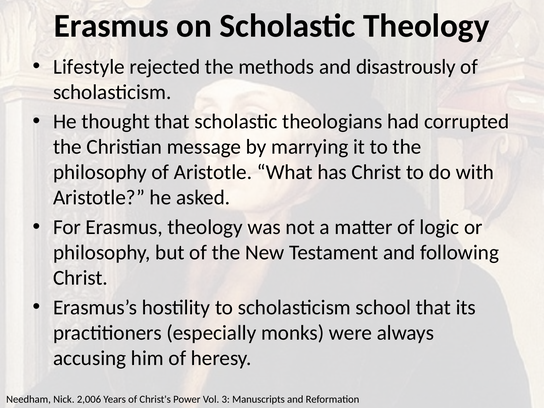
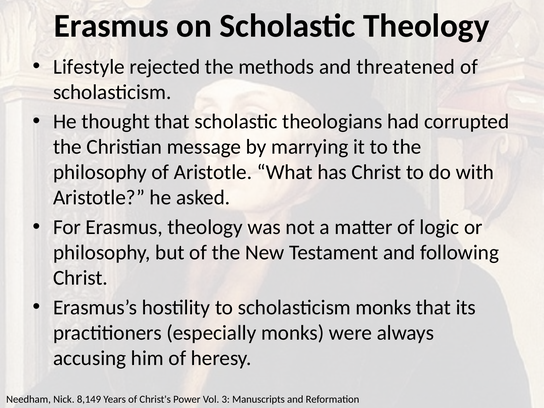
disastrously: disastrously -> threatened (406, 67)
scholasticism school: school -> monks (383, 307)
2,006: 2,006 -> 8,149 (89, 399)
